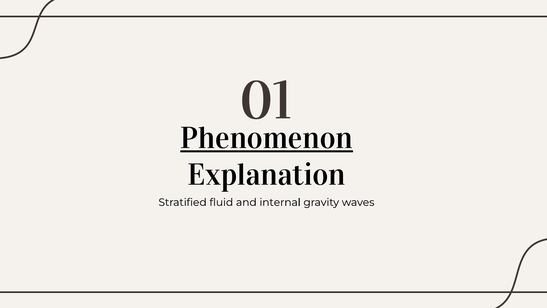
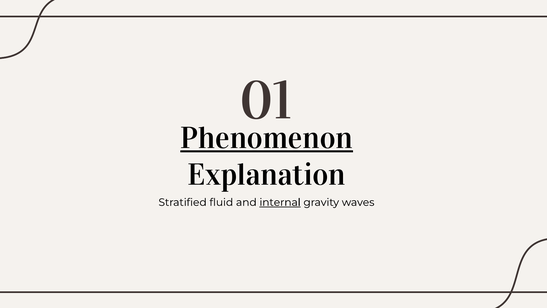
internal underline: none -> present (280, 202)
